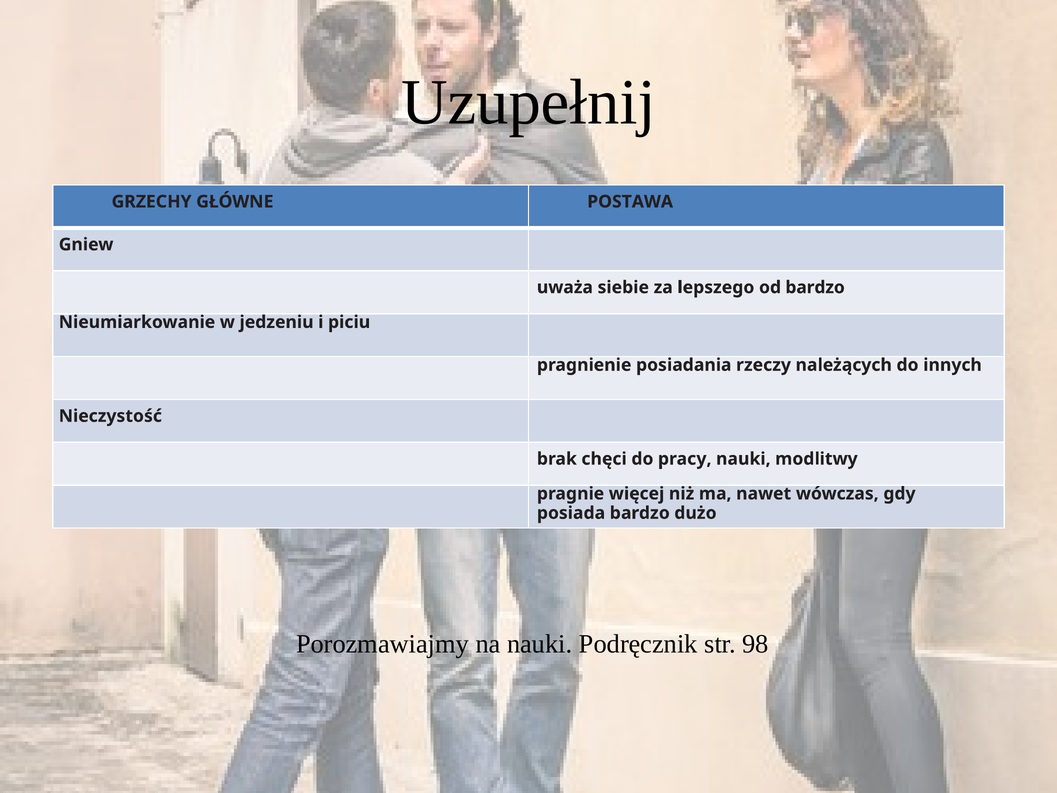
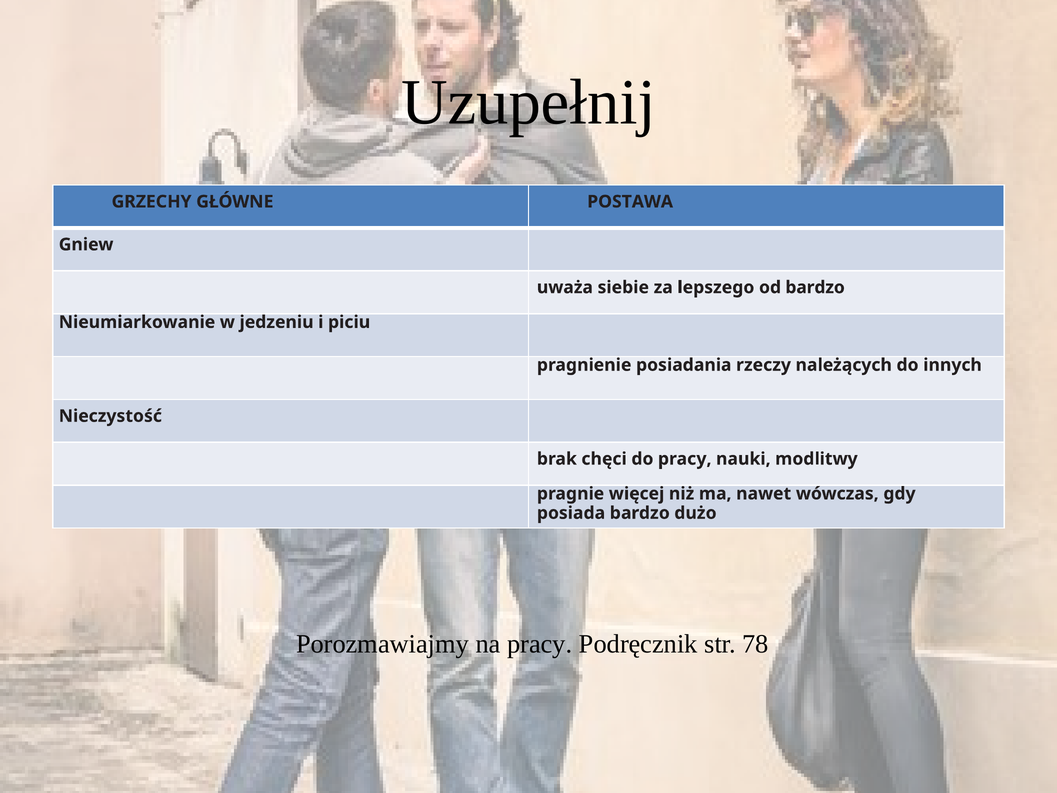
na nauki: nauki -> pracy (540, 644)
98: 98 -> 78 (756, 644)
